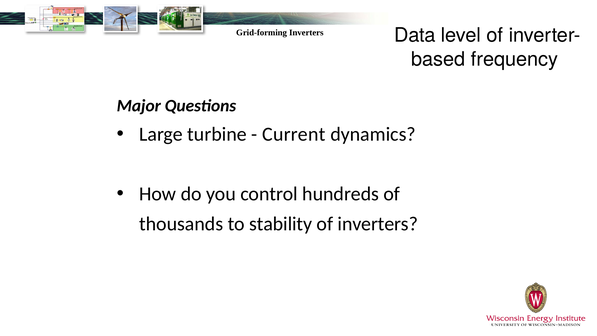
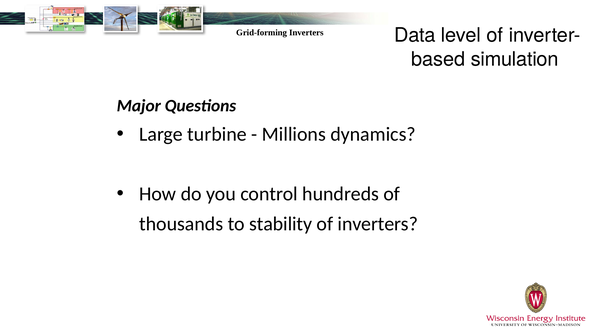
frequency: frequency -> simulation (515, 59)
Current: Current -> Millions (294, 134)
